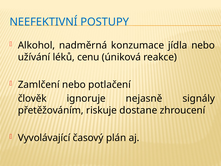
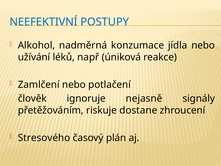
cenu: cenu -> např (88, 57)
Vyvolávající: Vyvolávající -> Stresového (44, 138)
